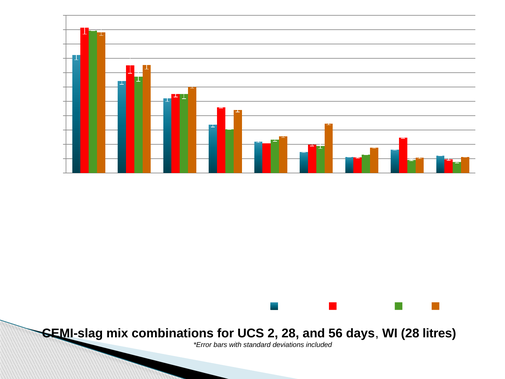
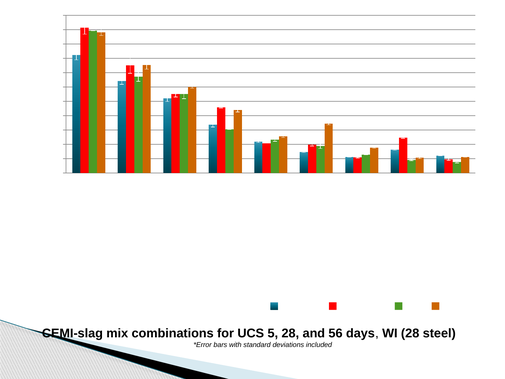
UCS 2: 2 -> 5 (273, 333)
litres: litres -> steel (439, 333)
